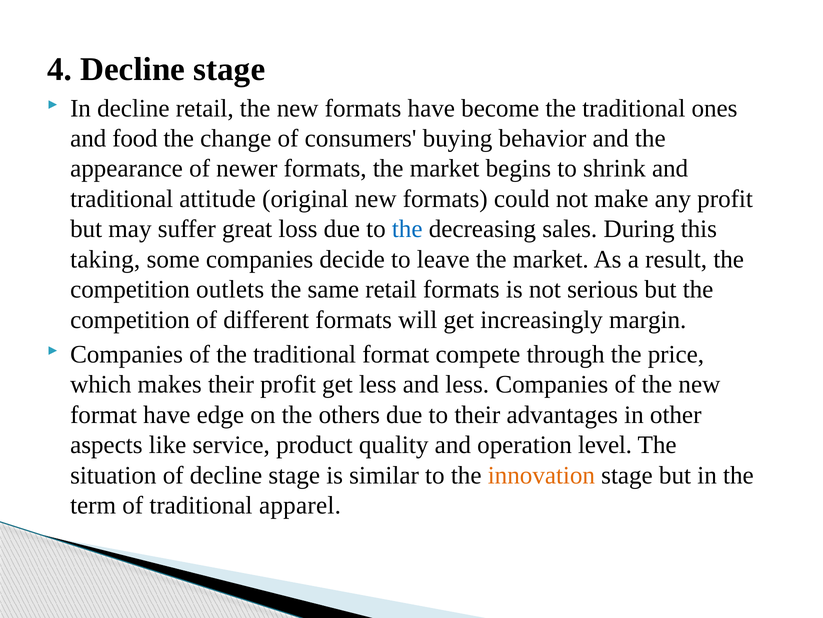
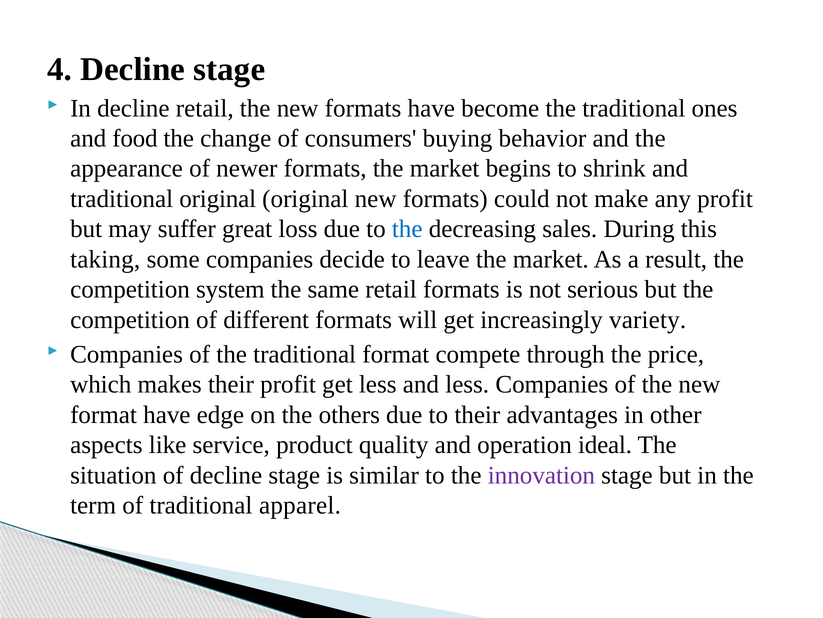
traditional attitude: attitude -> original (218, 199)
outlets: outlets -> system (230, 289)
margin: margin -> variety (648, 319)
level: level -> ideal (605, 445)
innovation colour: orange -> purple (541, 475)
